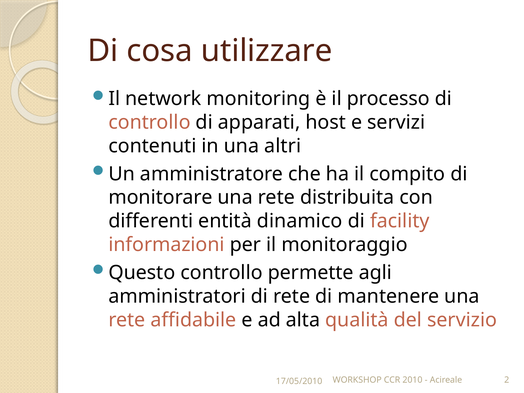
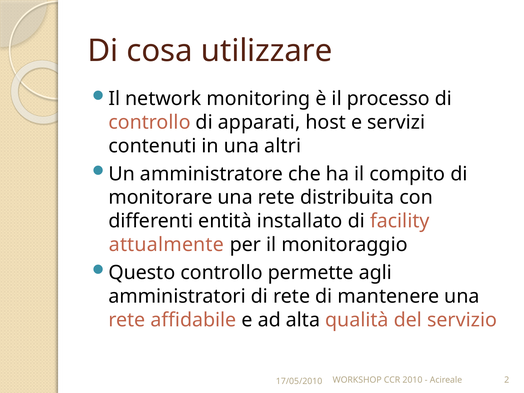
dinamico: dinamico -> installato (300, 221)
informazioni: informazioni -> attualmente (166, 245)
